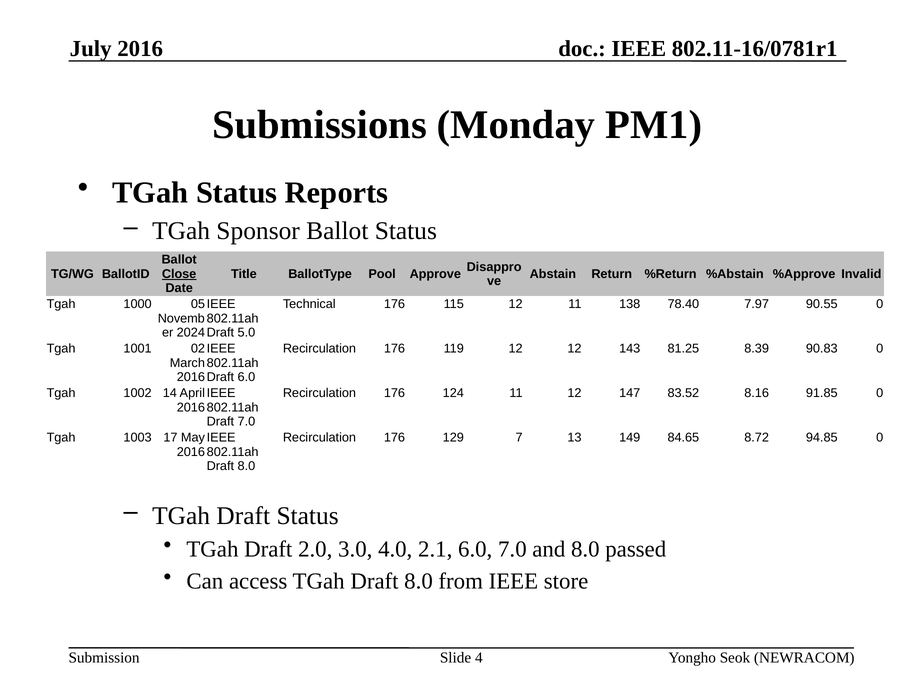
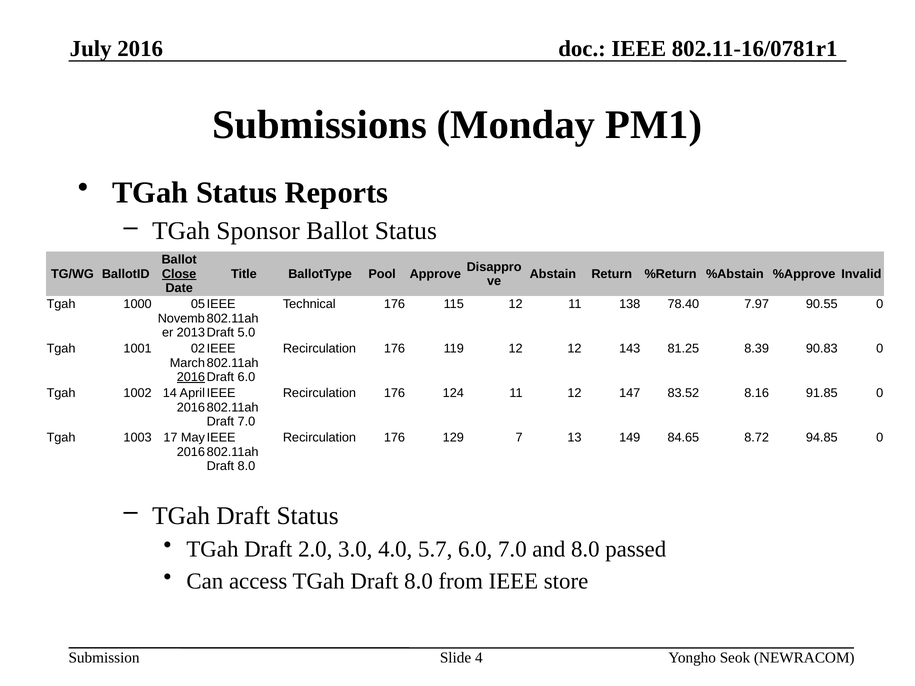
2024: 2024 -> 2013 (191, 333)
2016 underline: none -> present (191, 377)
2.1: 2.1 -> 5.7 (435, 549)
